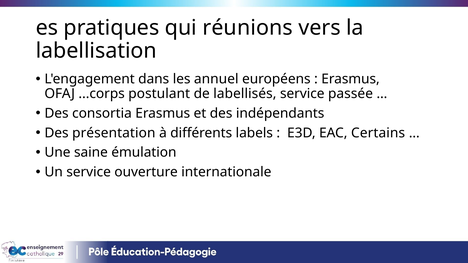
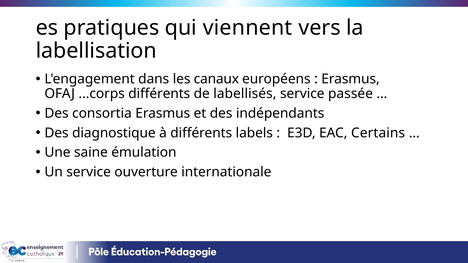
réunions: réunions -> viennent (248, 28)
annuel: annuel -> canaux (216, 79)
...corps postulant: postulant -> différents (159, 94)
présentation: présentation -> diagnostique (114, 133)
